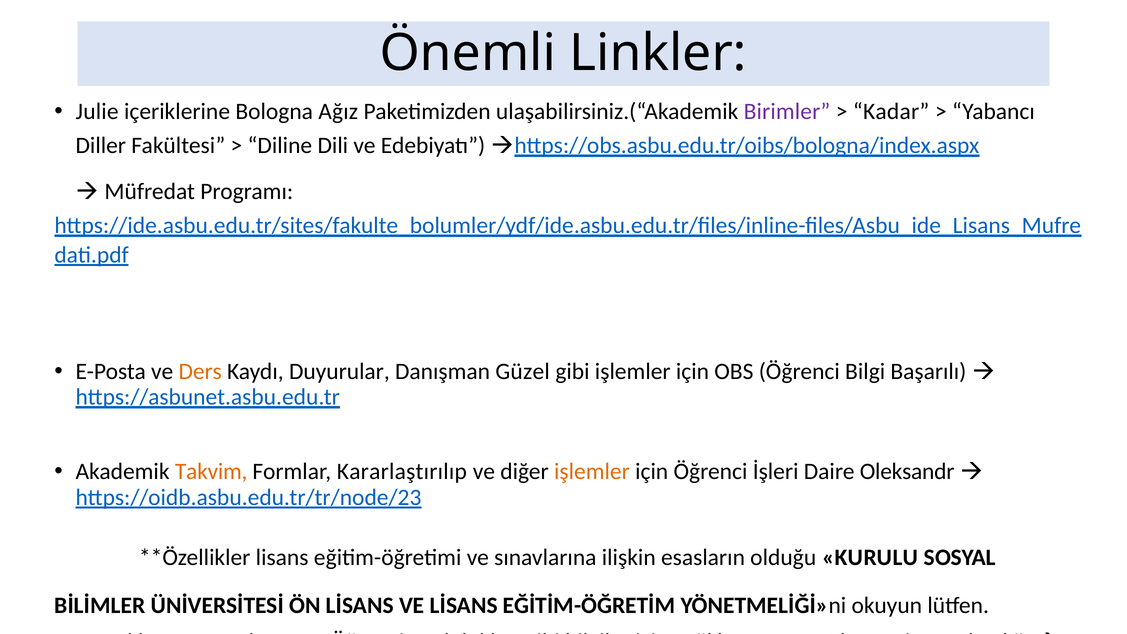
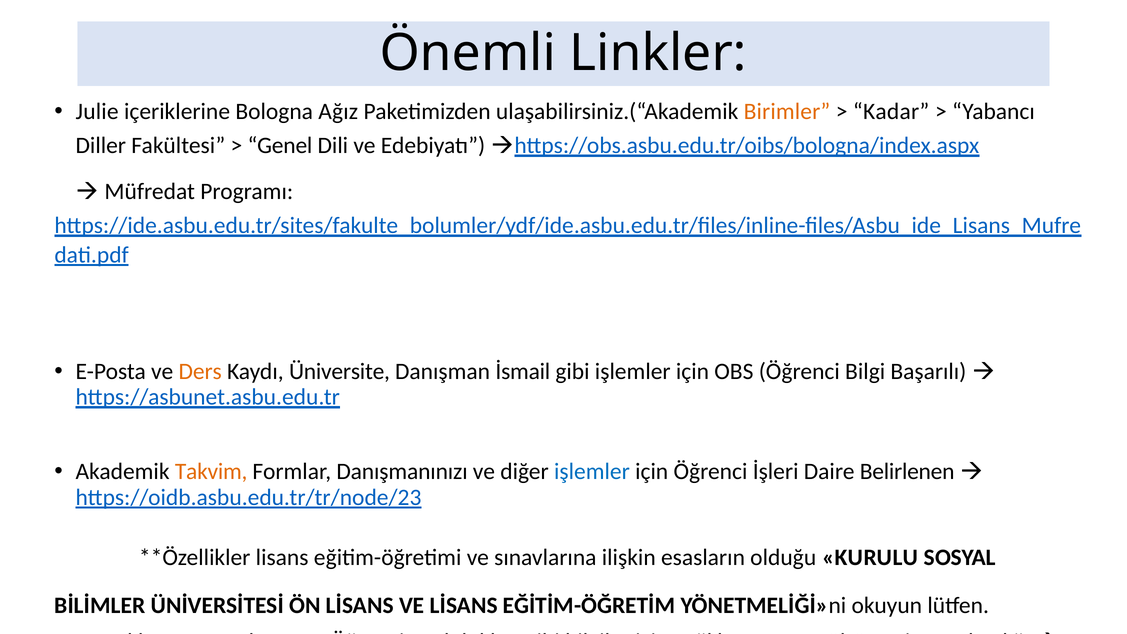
Birimler colour: purple -> orange (787, 112)
Diline: Diline -> Genel (280, 146)
Duyurular: Duyurular -> Üniversite (339, 371)
Güzel: Güzel -> İsmail (523, 371)
Kararlaştırılıp: Kararlaştırılıp -> Danışmanınızı (402, 472)
işlemler colour: orange -> blue (592, 472)
Oleksandr: Oleksandr -> Belirlenen (907, 472)
